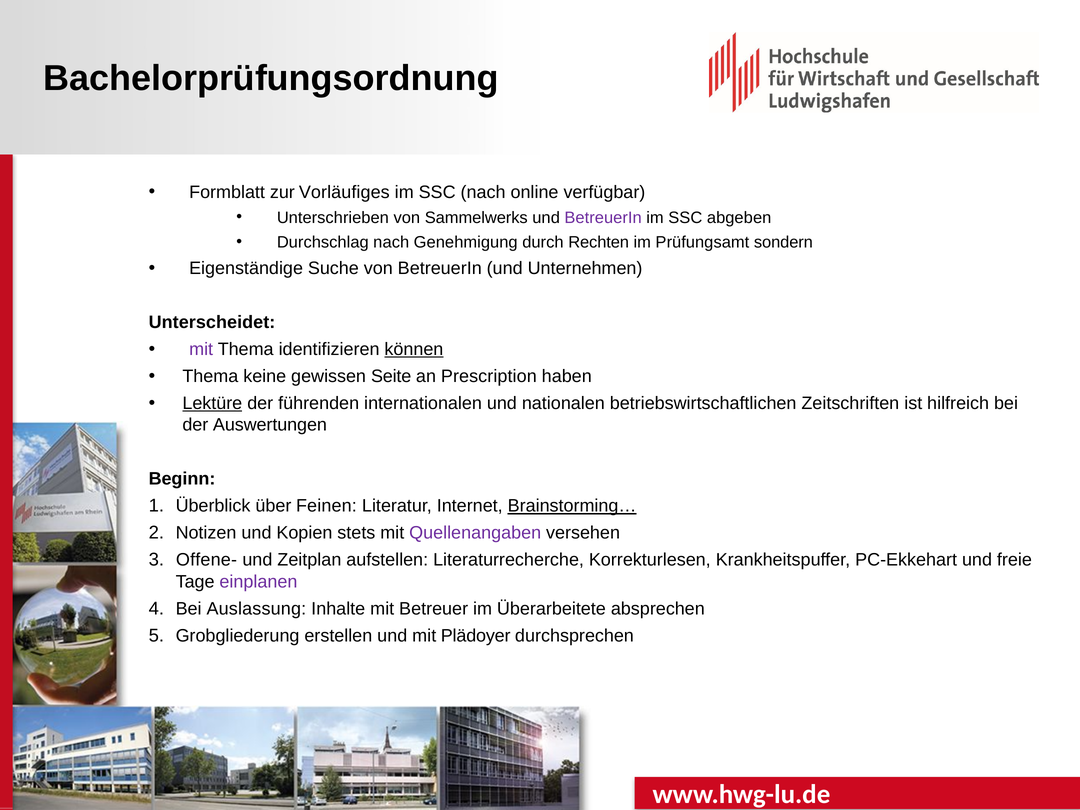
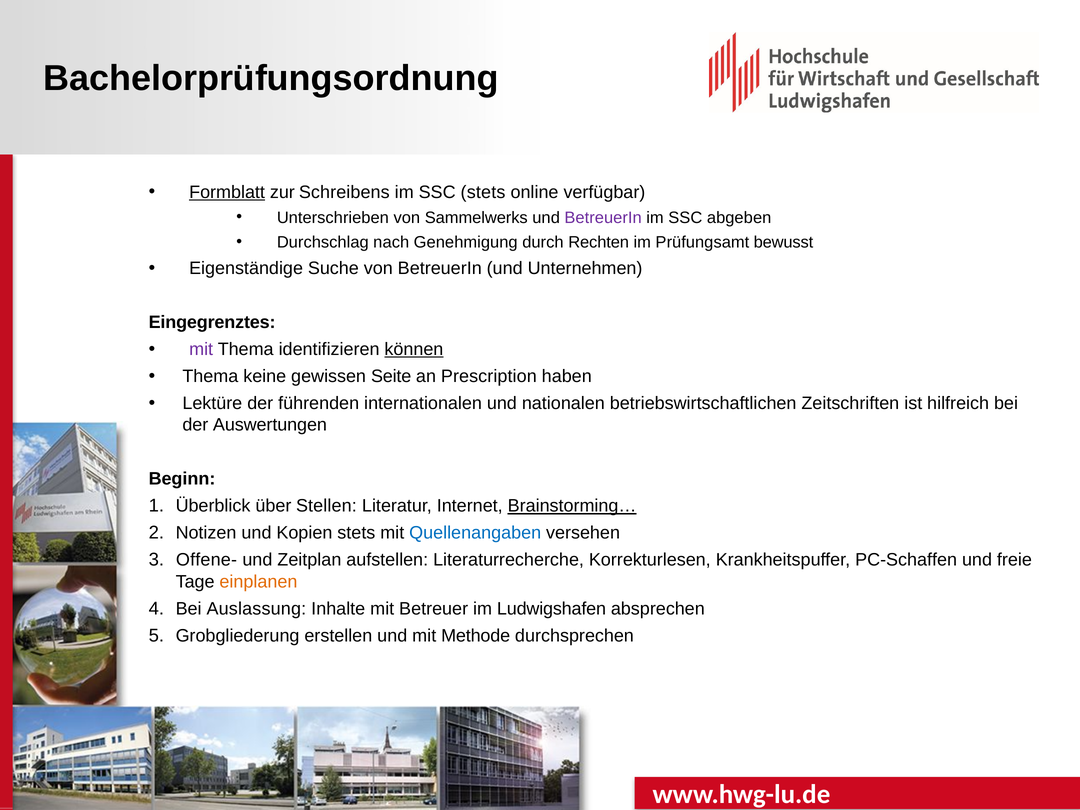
Formblatt underline: none -> present (227, 192)
Vorläufiges: Vorläufiges -> Schreibens (344, 192)
SSC nach: nach -> stets (483, 192)
sondern: sondern -> bewusst (783, 242)
Unterscheidet: Unterscheidet -> Eingegrenztes (212, 322)
Lektüre underline: present -> none (212, 403)
Feinen: Feinen -> Stellen (326, 506)
Quellenangaben colour: purple -> blue (475, 533)
PC-Ekkehart: PC-Ekkehart -> PC-Schaffen (906, 560)
einplanen colour: purple -> orange (258, 582)
Überarbeitete: Überarbeitete -> Ludwigshafen (552, 609)
Plädoyer: Plädoyer -> Methode (476, 636)
